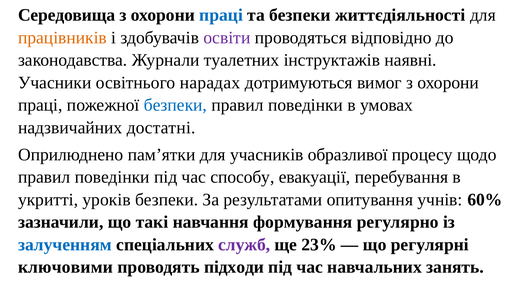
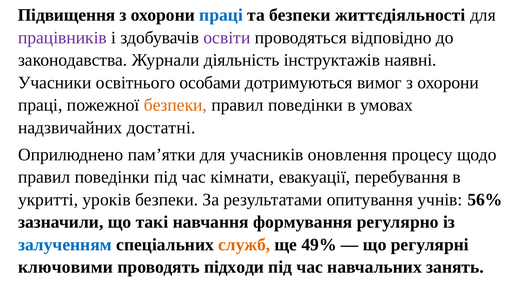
Середовища: Середовища -> Підвищення (67, 15)
працівників colour: orange -> purple (62, 38)
туалетних: туалетних -> діяльність (242, 60)
нарадах: нарадах -> особами (210, 83)
безпеки colour: blue -> orange (175, 105)
образливої: образливої -> оновлення (348, 155)
способу: способу -> кімнати (242, 177)
60%: 60% -> 56% (485, 200)
служб colour: purple -> orange (244, 245)
23%: 23% -> 49% (319, 245)
